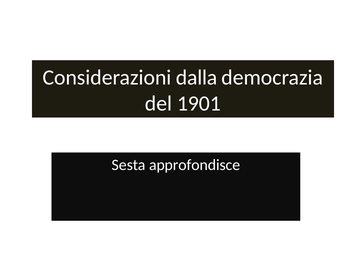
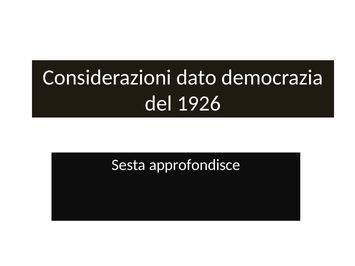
dalla: dalla -> dato (196, 77)
1901: 1901 -> 1926 (199, 103)
